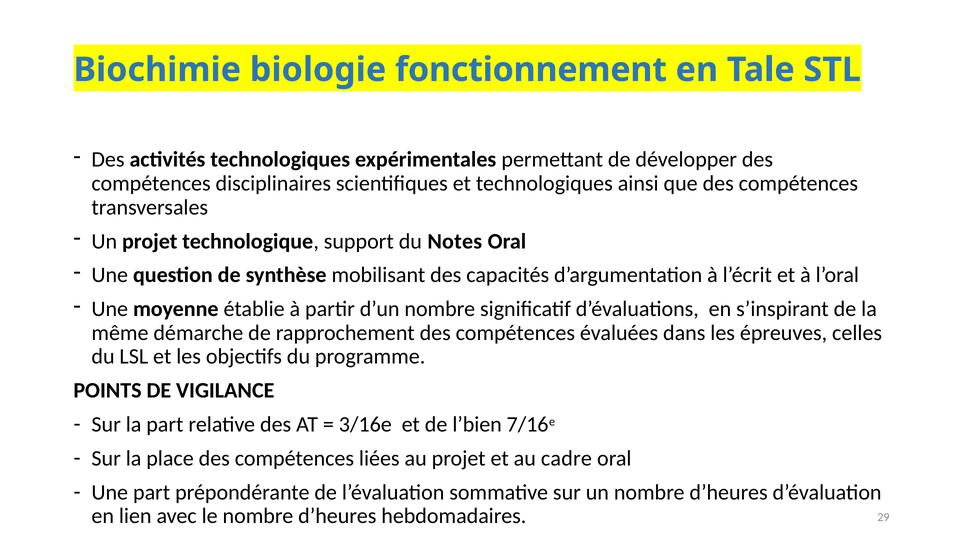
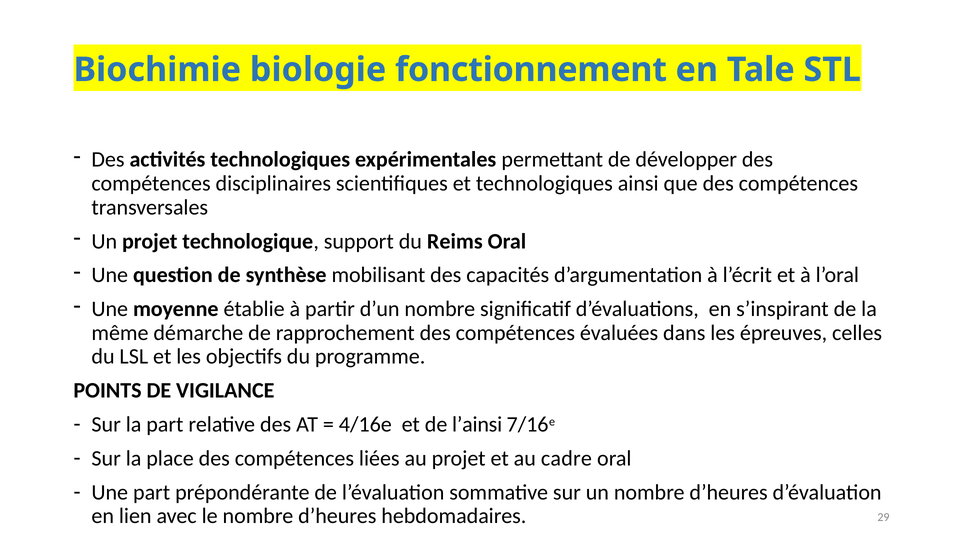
Notes: Notes -> Reims (455, 241)
3/16e: 3/16e -> 4/16e (365, 424)
l’bien: l’bien -> l’ainsi (477, 424)
